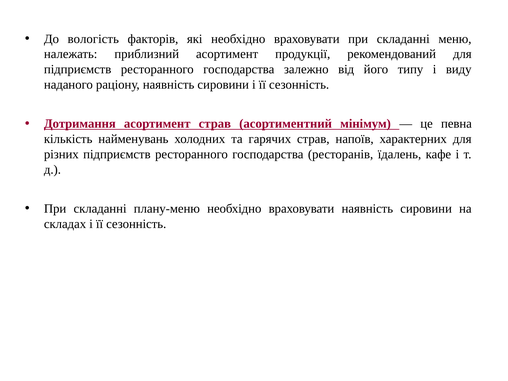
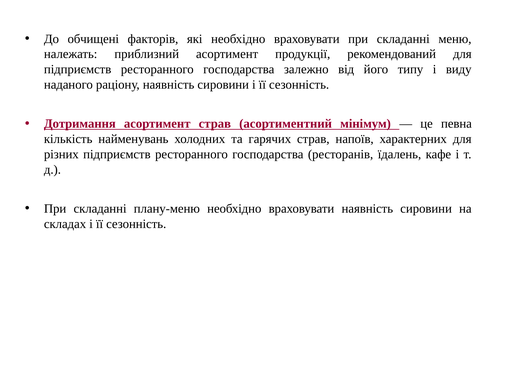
вологість: вологість -> обчищені (93, 39)
